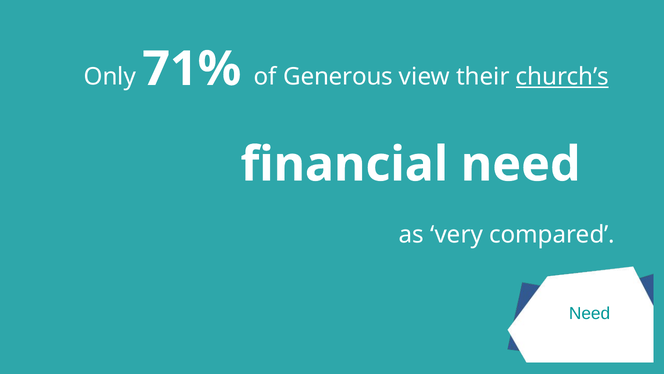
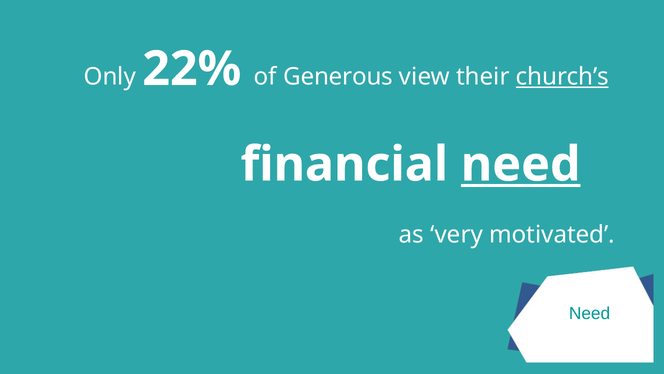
71%: 71% -> 22% (192, 69)
need underline: none -> present (521, 164)
compared: compared -> motivated (552, 235)
